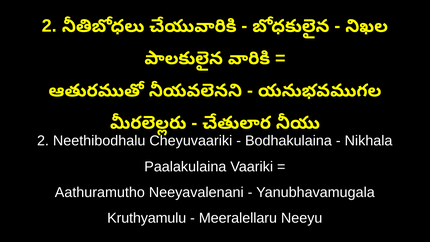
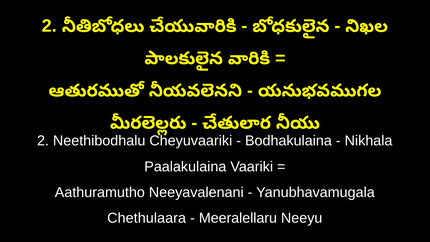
Kruthyamulu: Kruthyamulu -> Chethulaara (147, 218)
